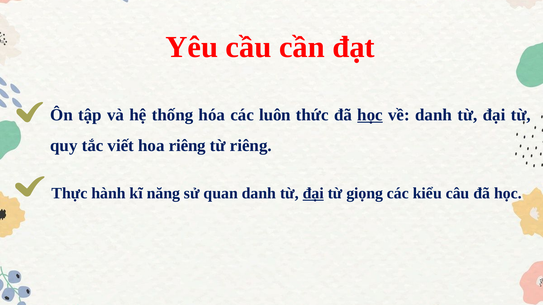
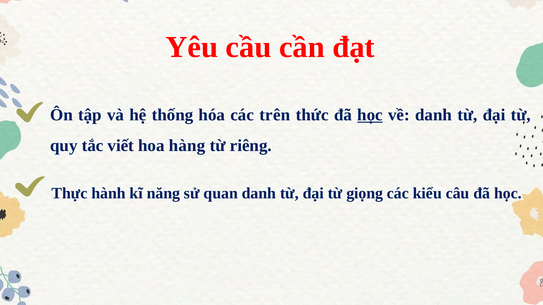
luôn: luôn -> trên (275, 115)
hoa riêng: riêng -> hàng (187, 146)
đại underline: present -> none (313, 194)
